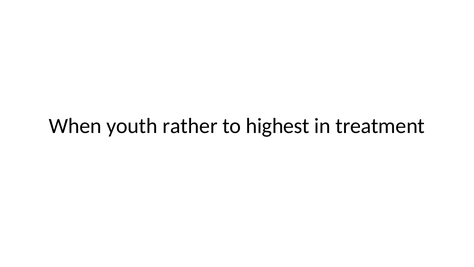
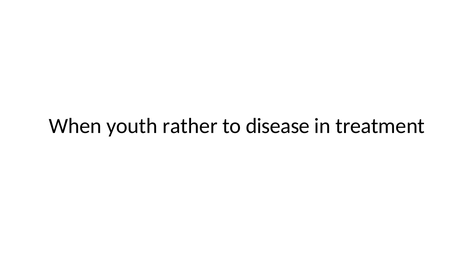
highest: highest -> disease (278, 126)
